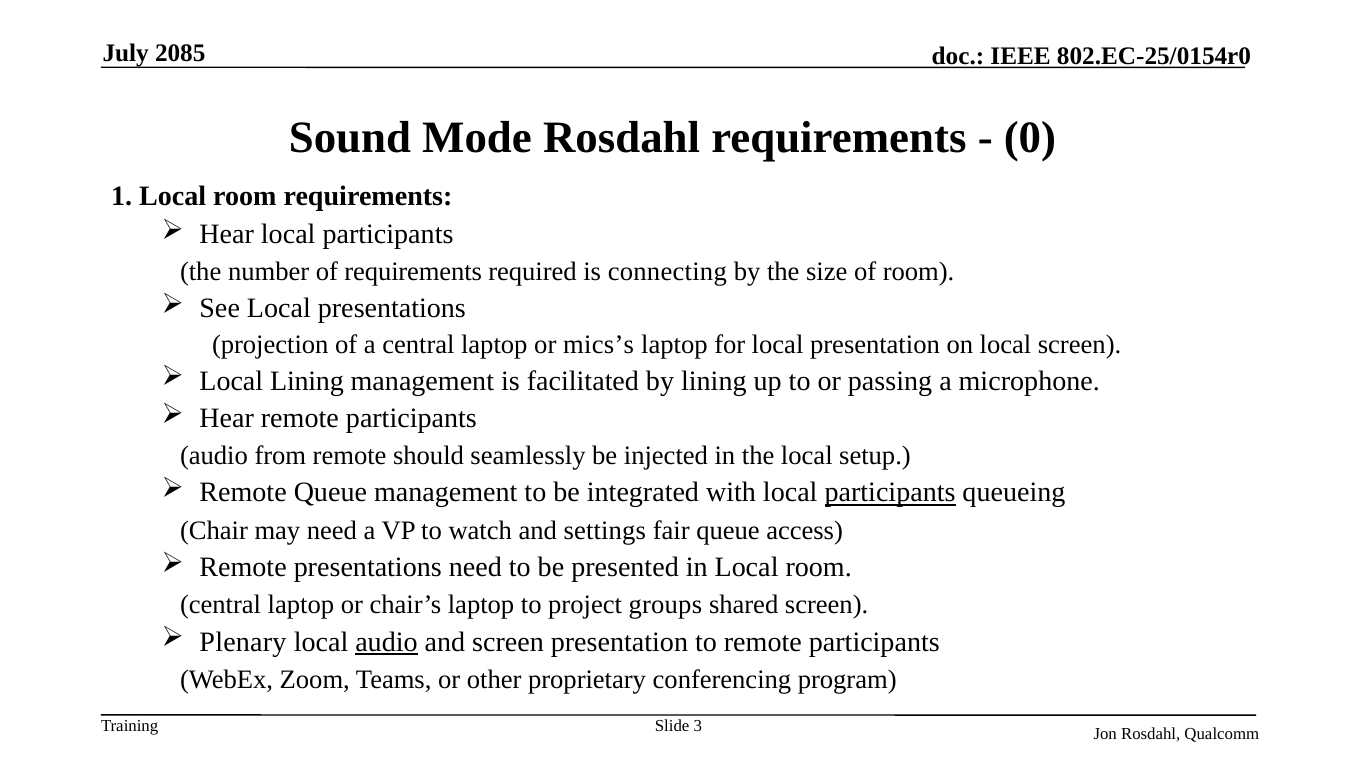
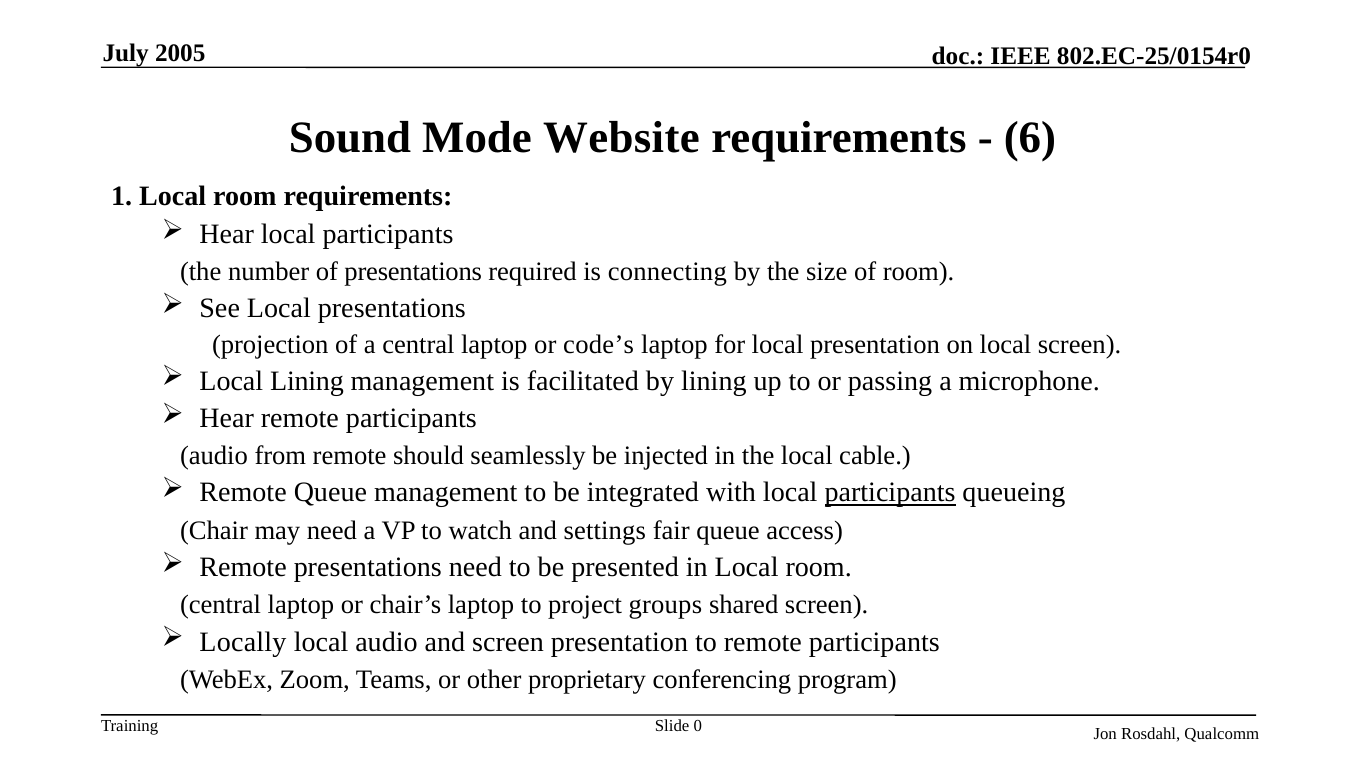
2085: 2085 -> 2005 (180, 54)
Mode Rosdahl: Rosdahl -> Website (621, 138)
0: 0 -> 6 (1030, 138)
of requirements: requirements -> presentations (413, 272)
mics’s: mics’s -> code’s (599, 344)
setup: setup -> cable (875, 456)
Plenary: Plenary -> Locally (243, 642)
audio underline: present -> none (386, 642)
3: 3 -> 0 (698, 726)
